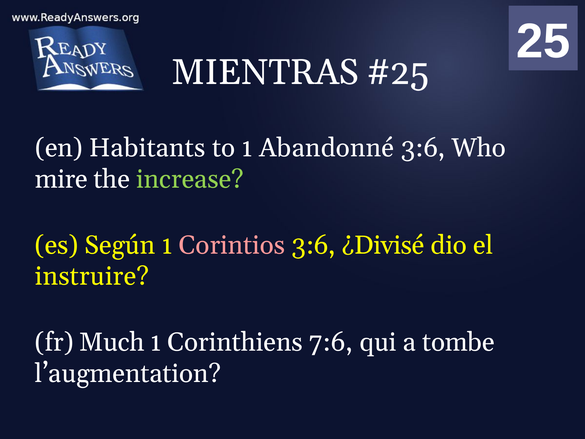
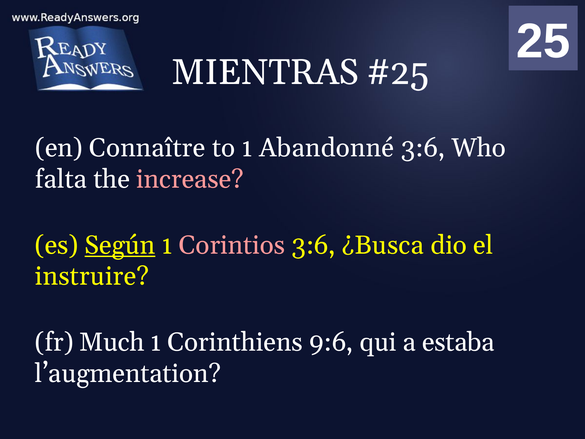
Habitants: Habitants -> Connaître (147, 148)
mire: mire -> falta (61, 179)
increase colour: light green -> pink (190, 179)
Según underline: none -> present (120, 245)
¿Divisé: ¿Divisé -> ¿Busca (383, 245)
7:6: 7:6 -> 9:6 (331, 342)
tombe: tombe -> estaba (458, 342)
